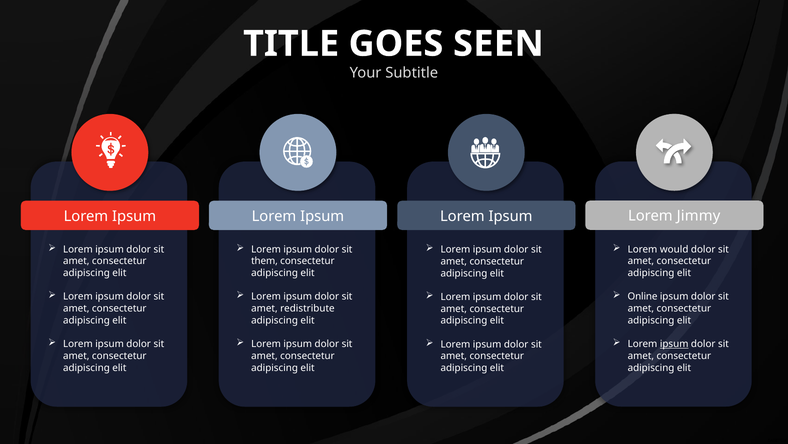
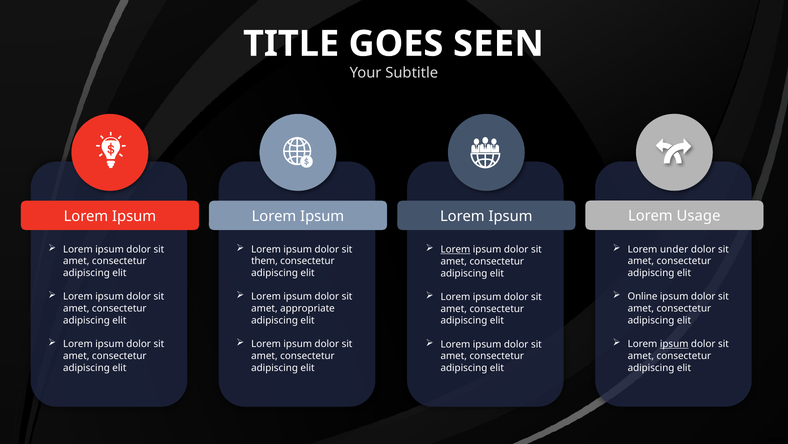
Jimmy: Jimmy -> Usage (699, 216)
would: would -> under (674, 249)
Lorem underline: none -> present (455, 249)
redistribute: redistribute -> appropriate (307, 308)
